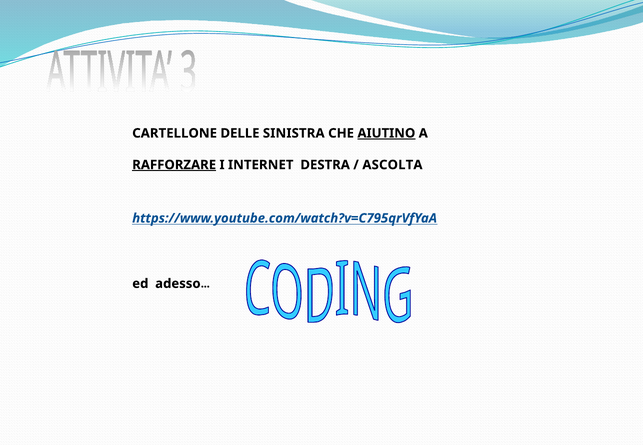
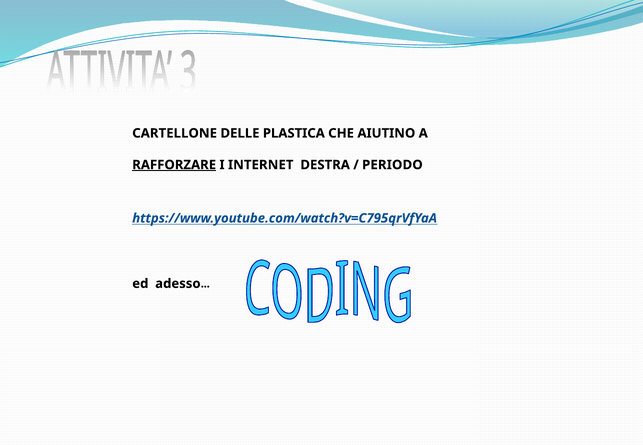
SINISTRA: SINISTRA -> PLASTICA (294, 133)
AIUTINO underline: present -> none (386, 133)
ASCOLTA: ASCOLTA -> PERIODO (392, 165)
